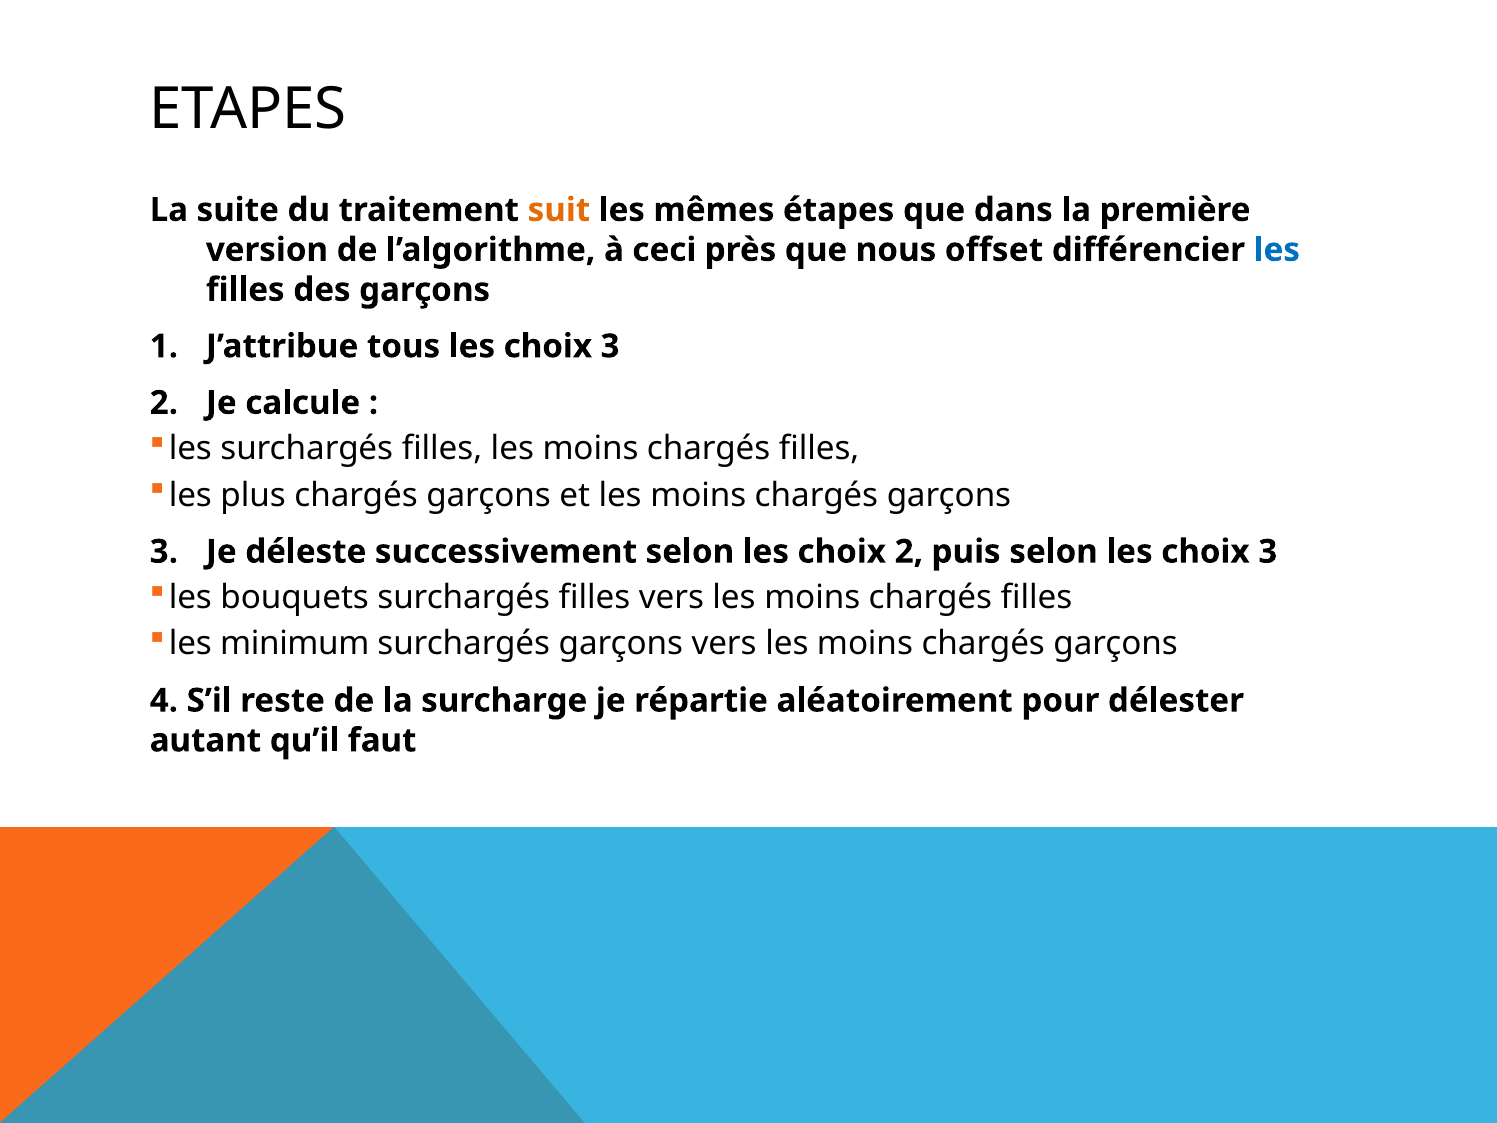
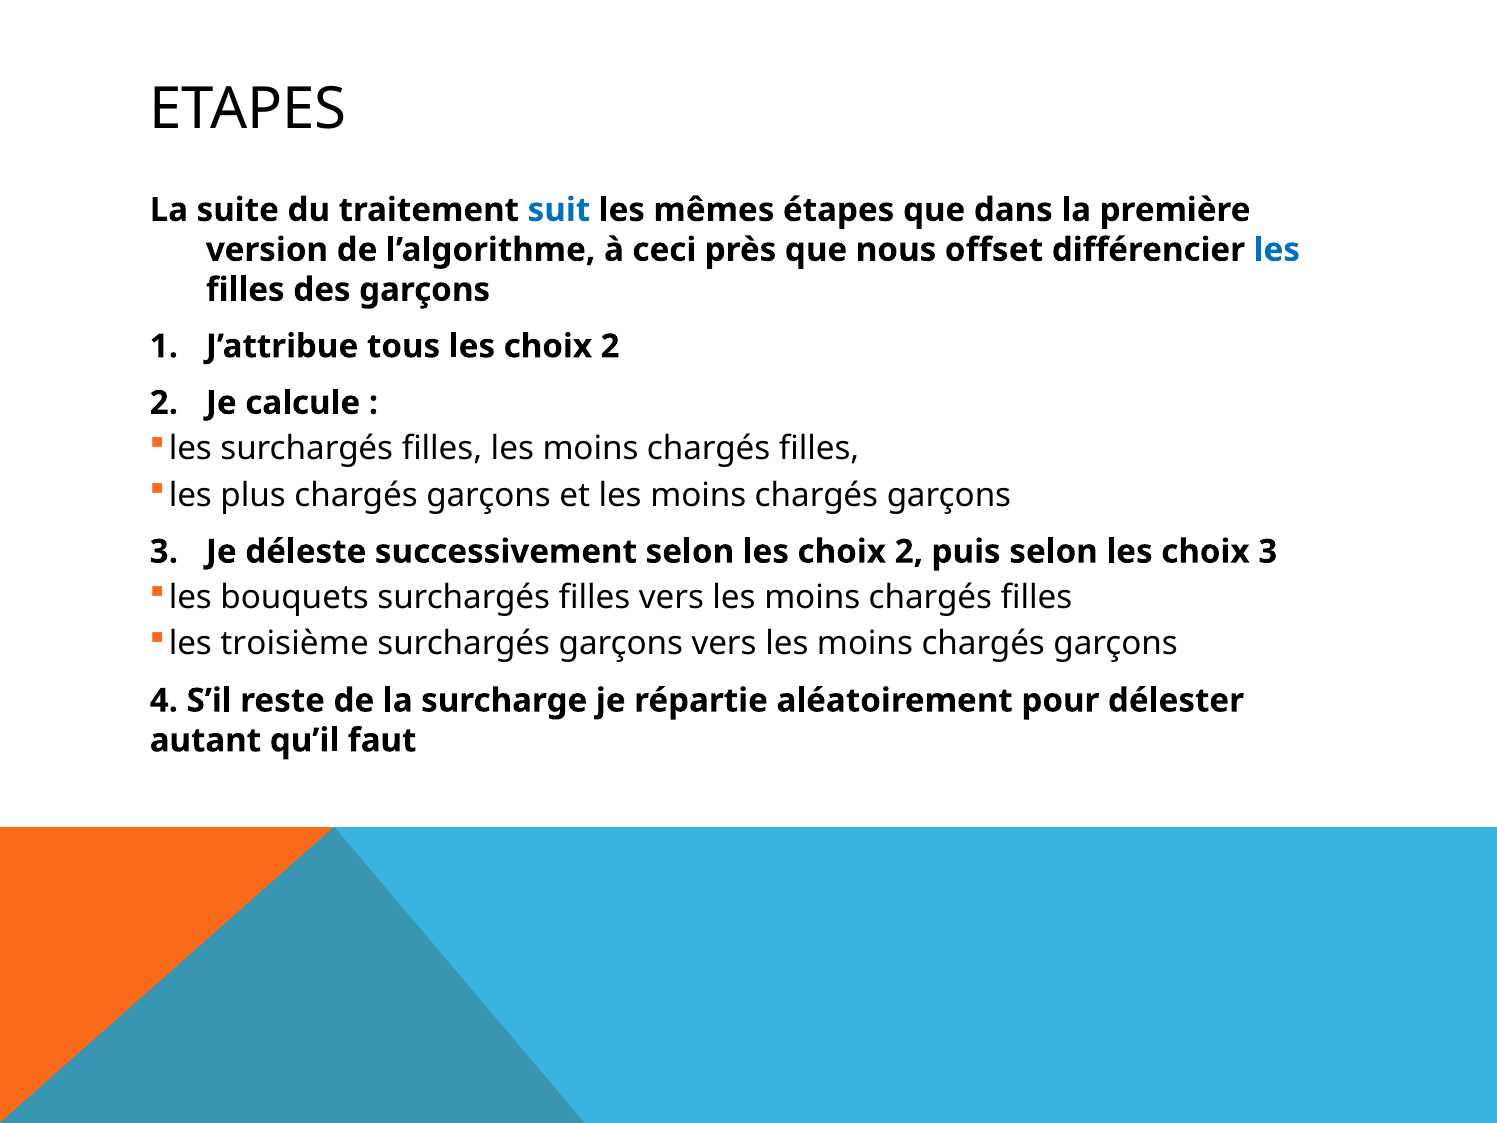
suit colour: orange -> blue (559, 210)
tous les choix 3: 3 -> 2 (610, 346)
minimum: minimum -> troisième (295, 644)
